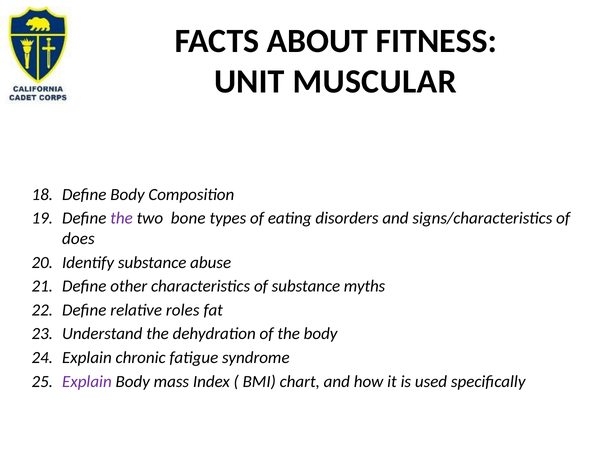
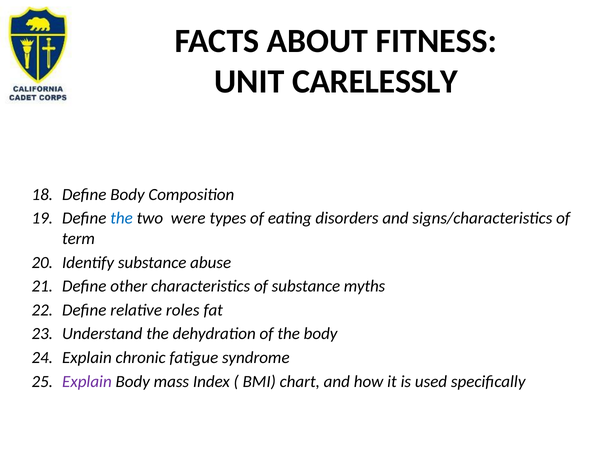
MUSCULAR: MUSCULAR -> CARELESSLY (375, 82)
the colour: purple -> blue (122, 218)
bone: bone -> were (188, 218)
does: does -> term (78, 239)
